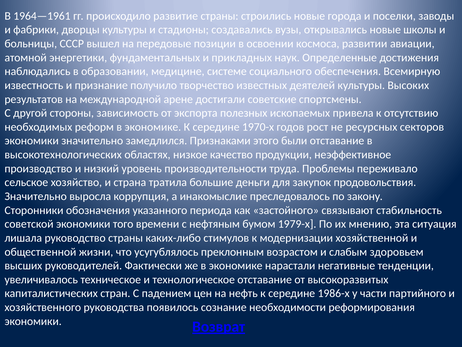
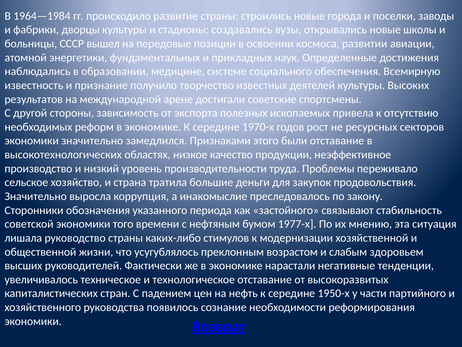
1964—1961: 1964—1961 -> 1964—1984 (42, 16)
1979-х: 1979-х -> 1977-х (297, 224)
1986-х: 1986-х -> 1950-х (334, 293)
